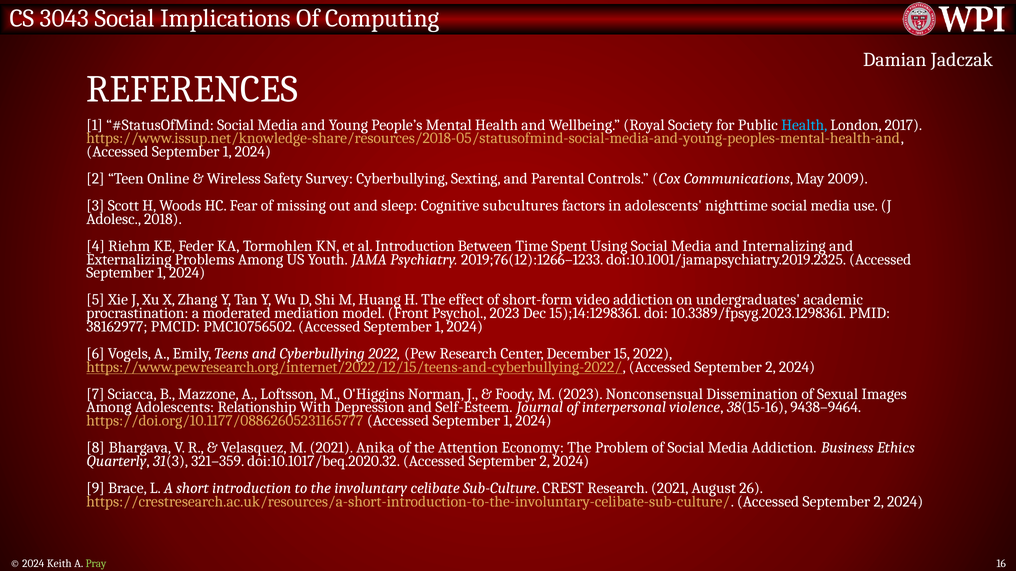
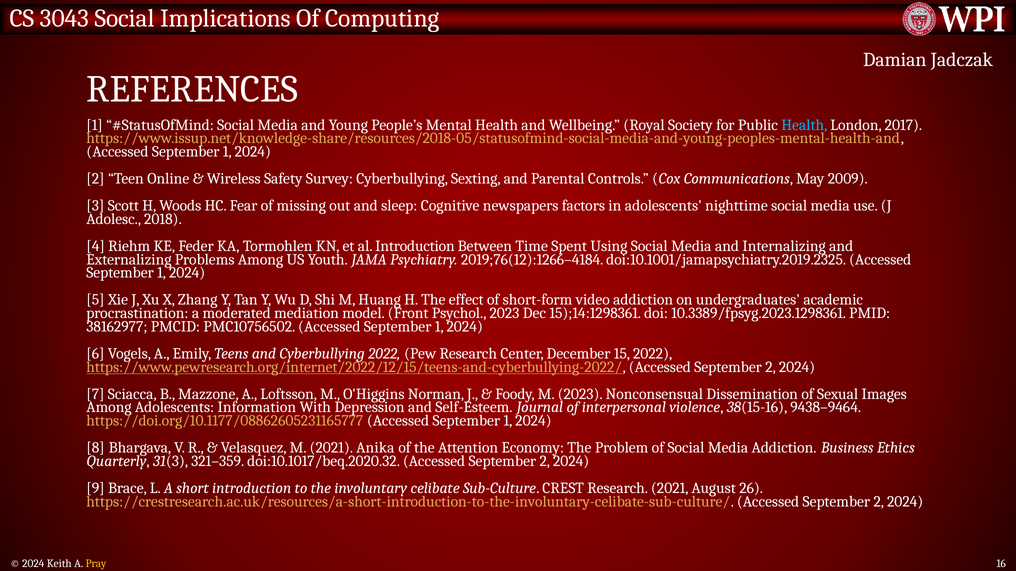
subcultures: subcultures -> newspapers (521, 206)
2019;76(12):1266–1233: 2019;76(12):1266–1233 -> 2019;76(12):1266–4184 (532, 260)
Relationship: Relationship -> Information (257, 408)
Pray colour: light green -> yellow (96, 564)
